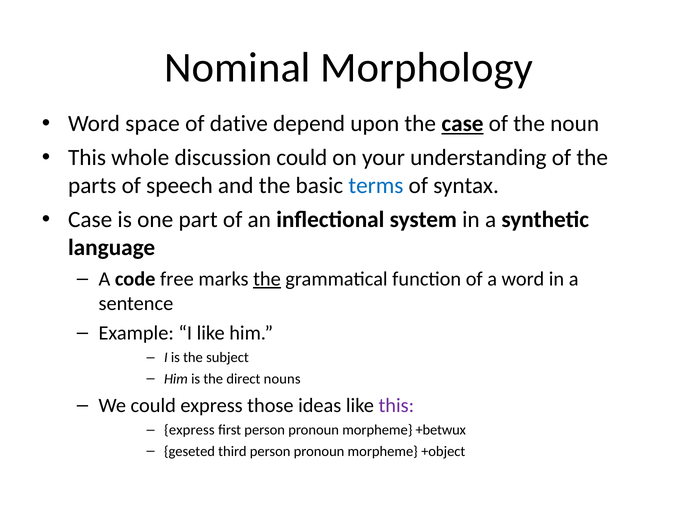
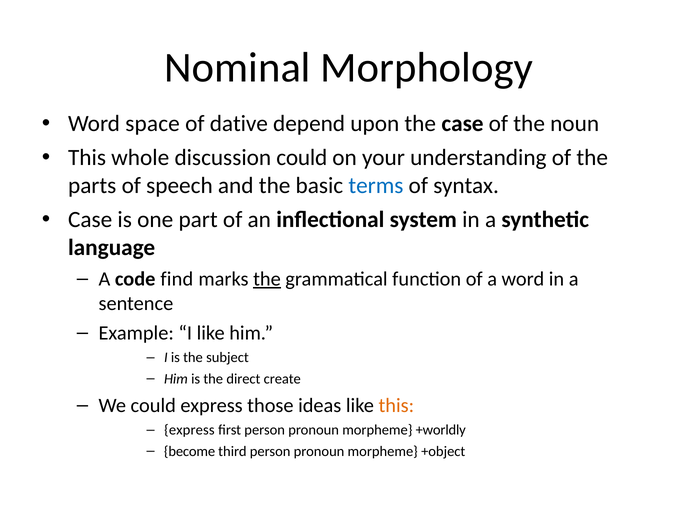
case underline: present -> none (463, 124)
free: free -> find (177, 279)
nouns: nouns -> create (282, 379)
this colour: purple -> orange (396, 406)
+betwux: +betwux -> +worldly (441, 431)
geseted: geseted -> become (190, 452)
